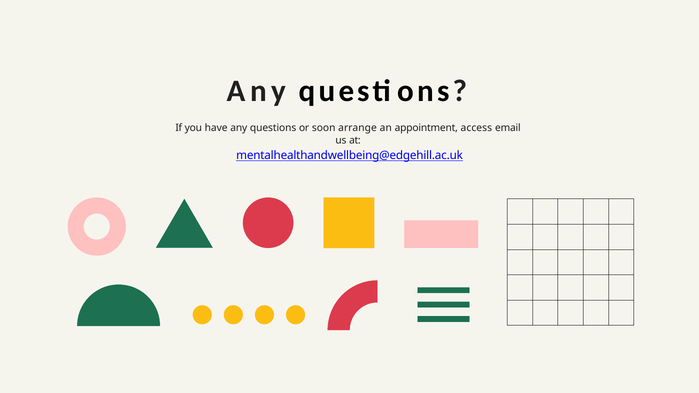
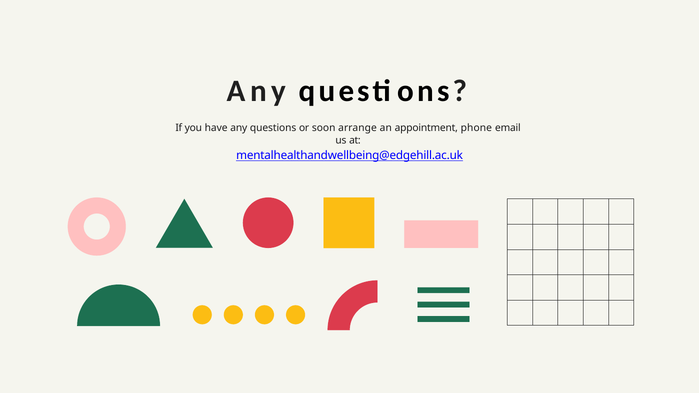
access: access -> phone (476, 128)
